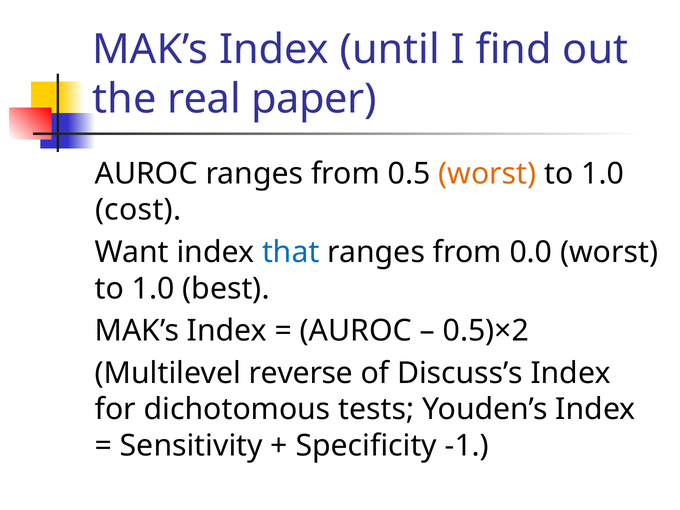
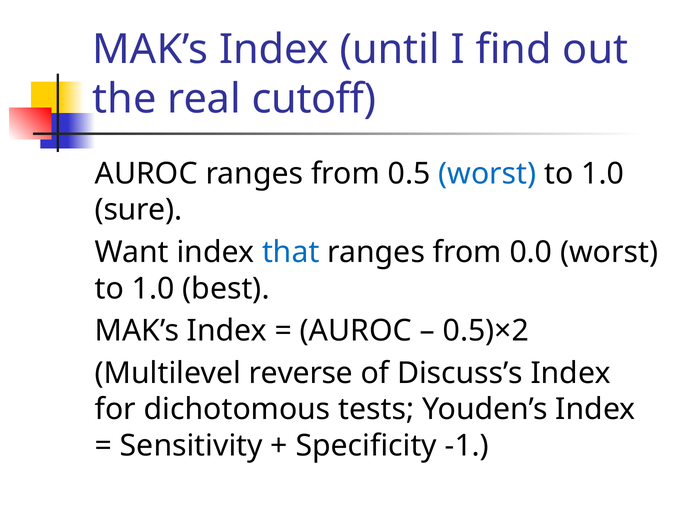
paper: paper -> cutoff (314, 99)
worst colour: orange -> blue (487, 174)
cost: cost -> sure (138, 210)
